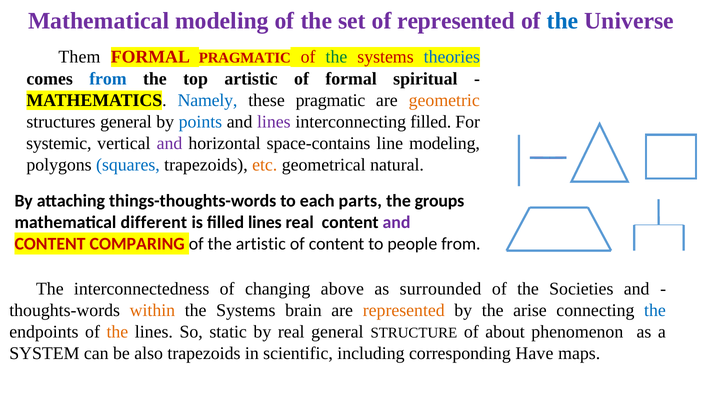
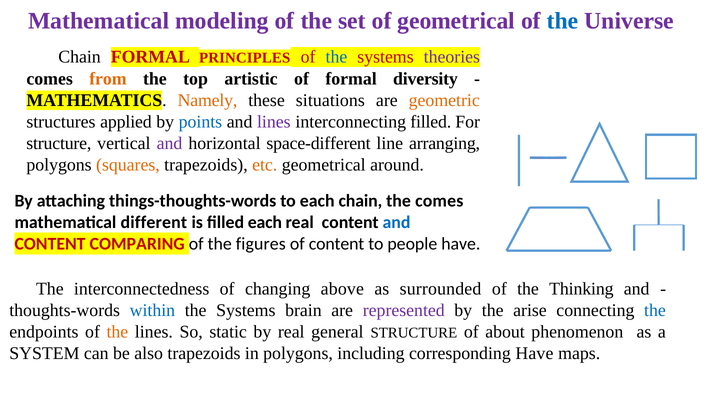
of represented: represented -> geometrical (456, 21)
Them: Them -> Chain (80, 57)
FORMAL PRAGMATIC: PRAGMATIC -> PRINCIPLES (245, 58)
the colour: green -> blue (336, 57)
theories colour: blue -> purple (452, 57)
from colour: blue -> orange (108, 79)
spiritual: spiritual -> diversity (425, 79)
Namely colour: blue -> orange (208, 100)
these pragmatic: pragmatic -> situations (330, 100)
structures general: general -> applied (126, 122)
systemic: systemic -> structure (59, 143)
space-contains: space-contains -> space-different (319, 143)
line modeling: modeling -> arranging (445, 143)
squares colour: blue -> orange (128, 164)
natural: natural -> around (397, 164)
each parts: parts -> chain (360, 201)
the groups: groups -> comes (439, 201)
filled lines: lines -> each (265, 222)
and colour: purple -> blue (397, 222)
the artistic: artistic -> figures (261, 243)
people from: from -> have (461, 243)
Societies: Societies -> Thinking (581, 289)
within colour: orange -> blue (152, 310)
represented colour: orange -> purple (404, 310)
in scientific: scientific -> polygons (298, 353)
